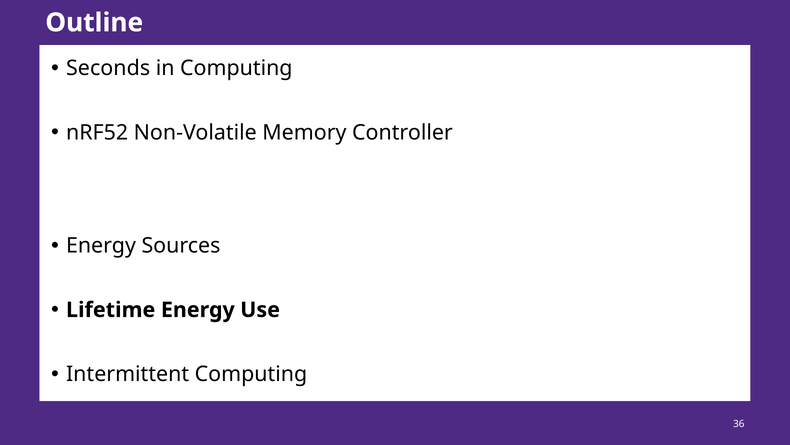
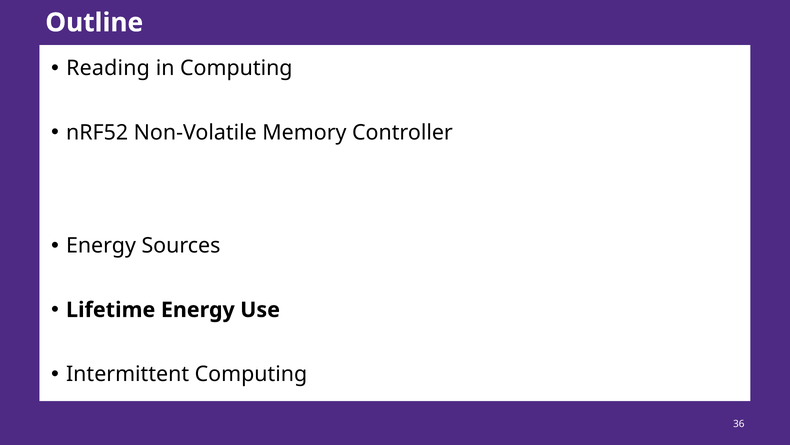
Seconds: Seconds -> Reading (108, 68)
